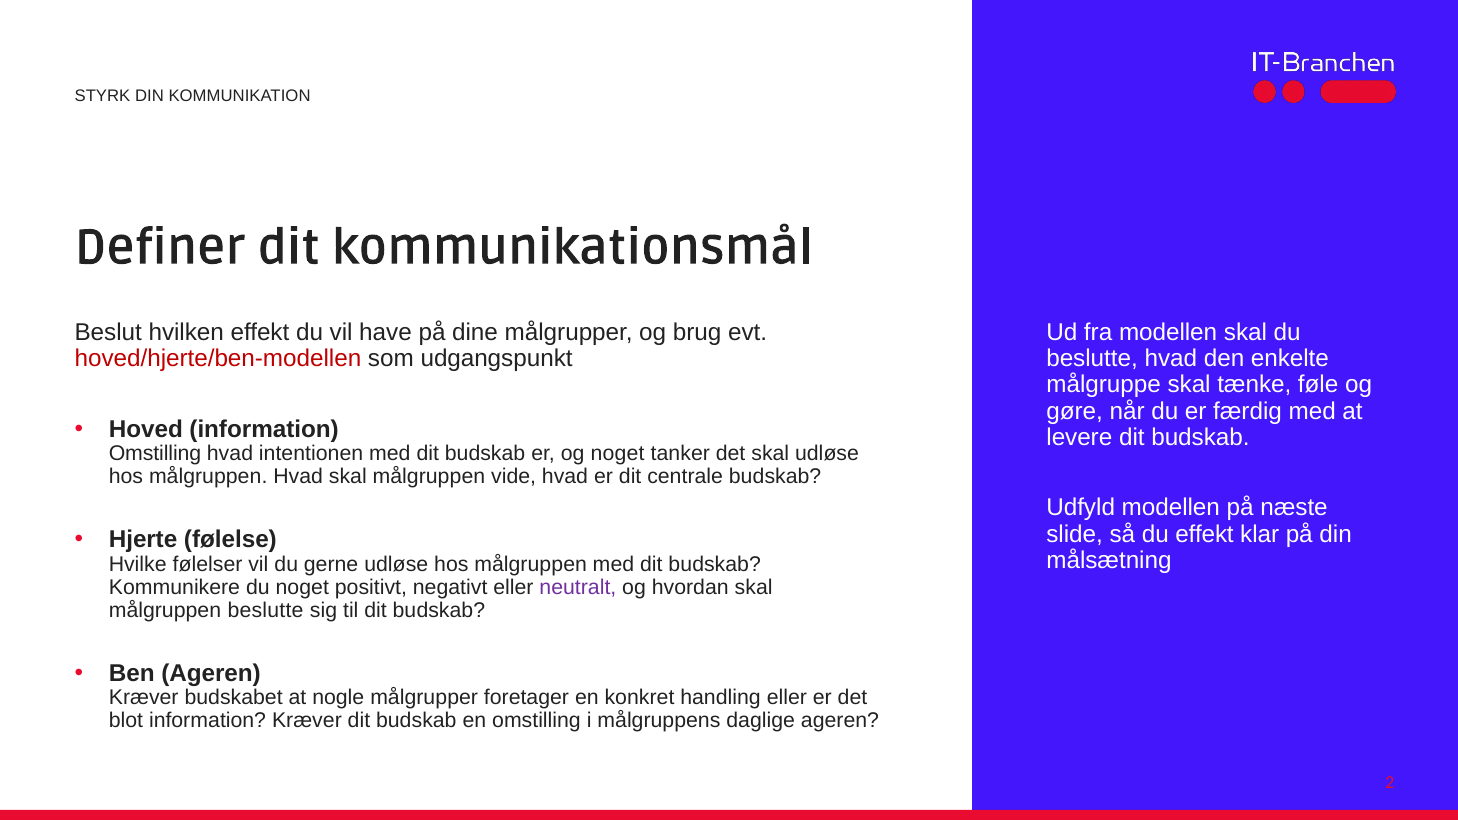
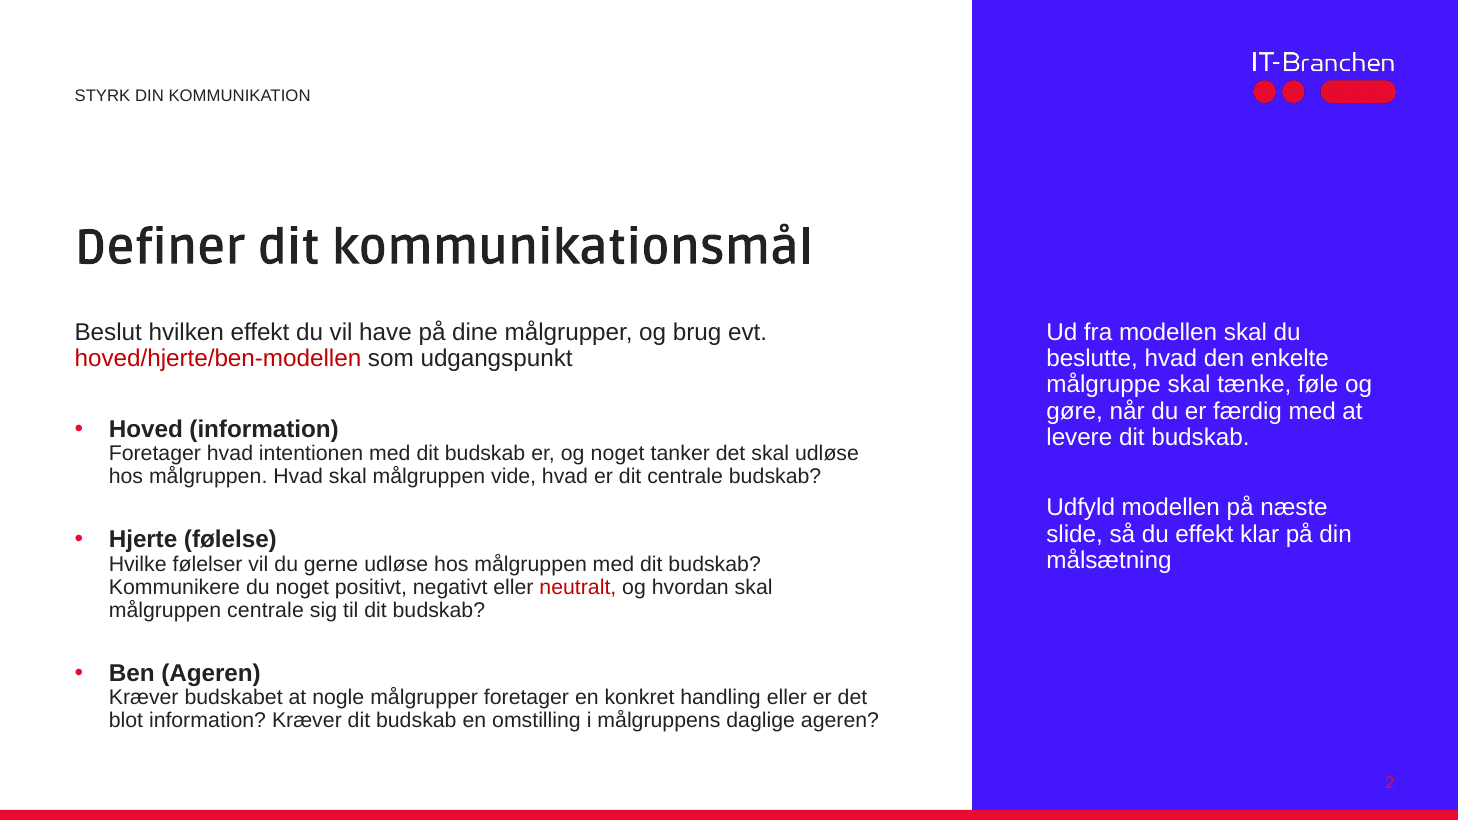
Omstilling: Omstilling -> Foretager (155, 454)
neutralt colour: purple -> red (578, 587)
målgruppen beslutte: beslutte -> centrale (266, 610)
